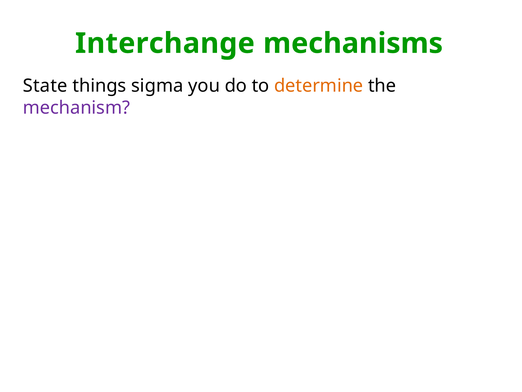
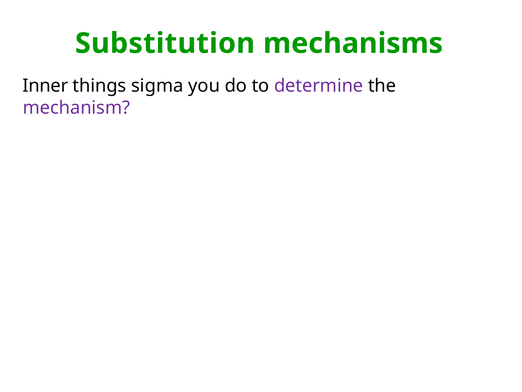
Interchange: Interchange -> Substitution (165, 43)
State: State -> Inner (45, 86)
determine colour: orange -> purple (319, 86)
